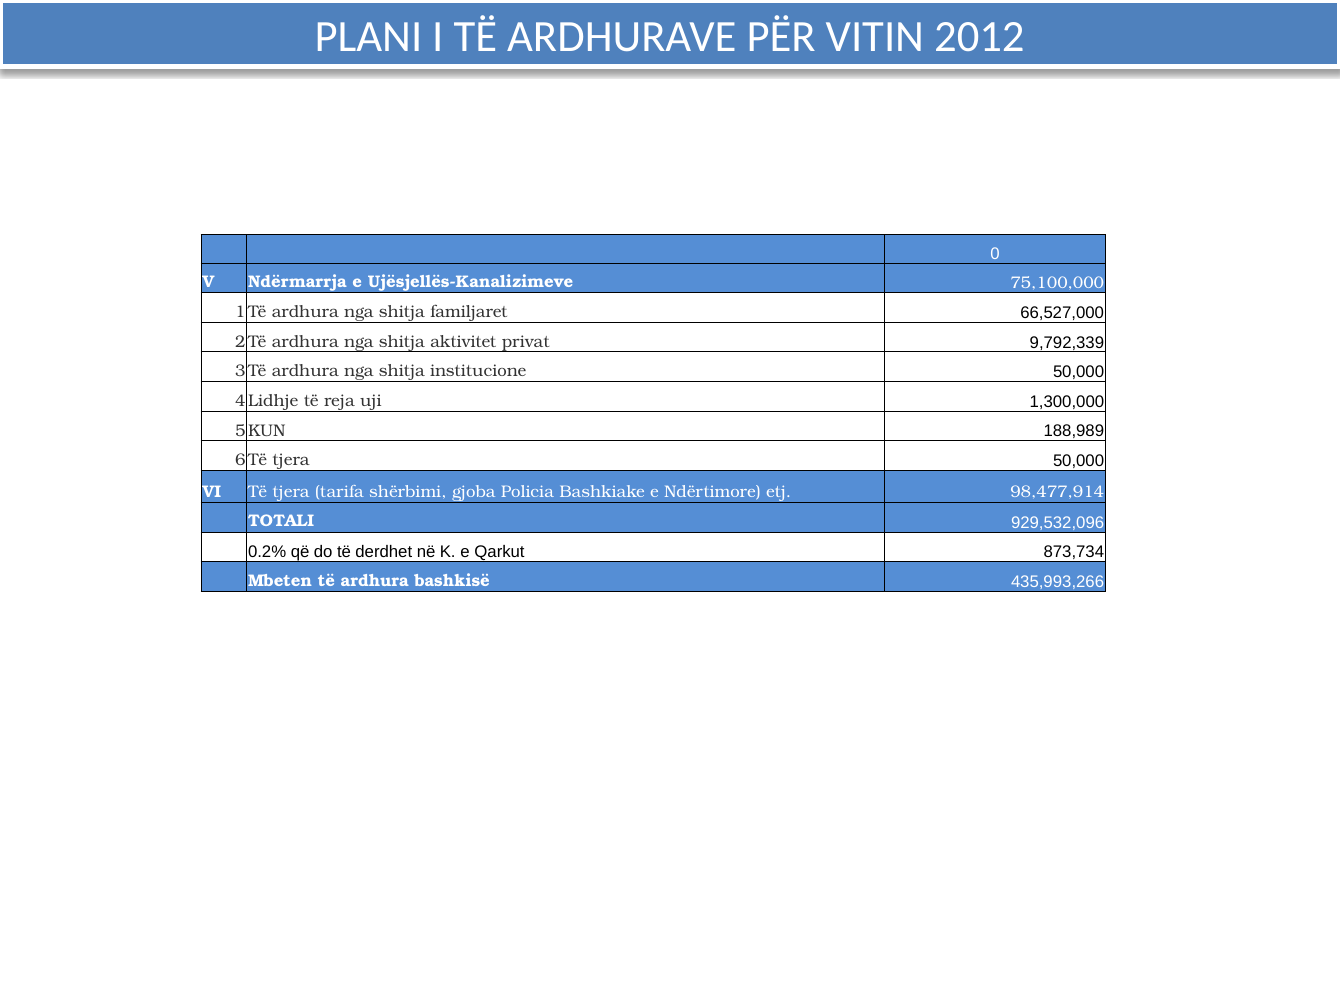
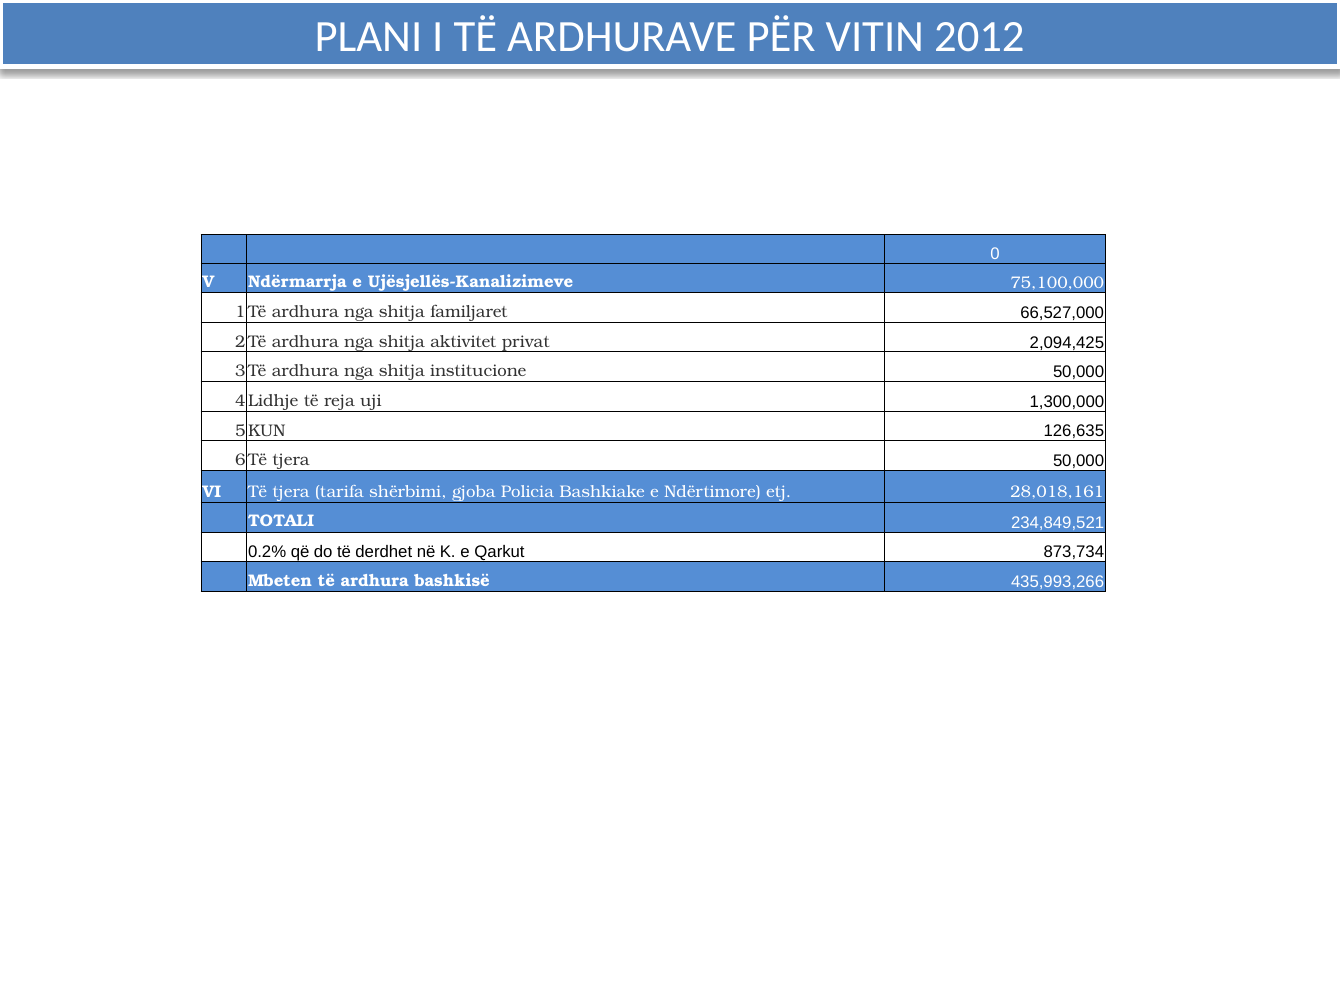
9,792,339: 9,792,339 -> 2,094,425 (1067, 343)
188,989: 188,989 -> 126,635 (1074, 431)
98,477,914: 98,477,914 -> 28,018,161 (1057, 492)
929,532,096: 929,532,096 -> 234,849,521 (1058, 523)
